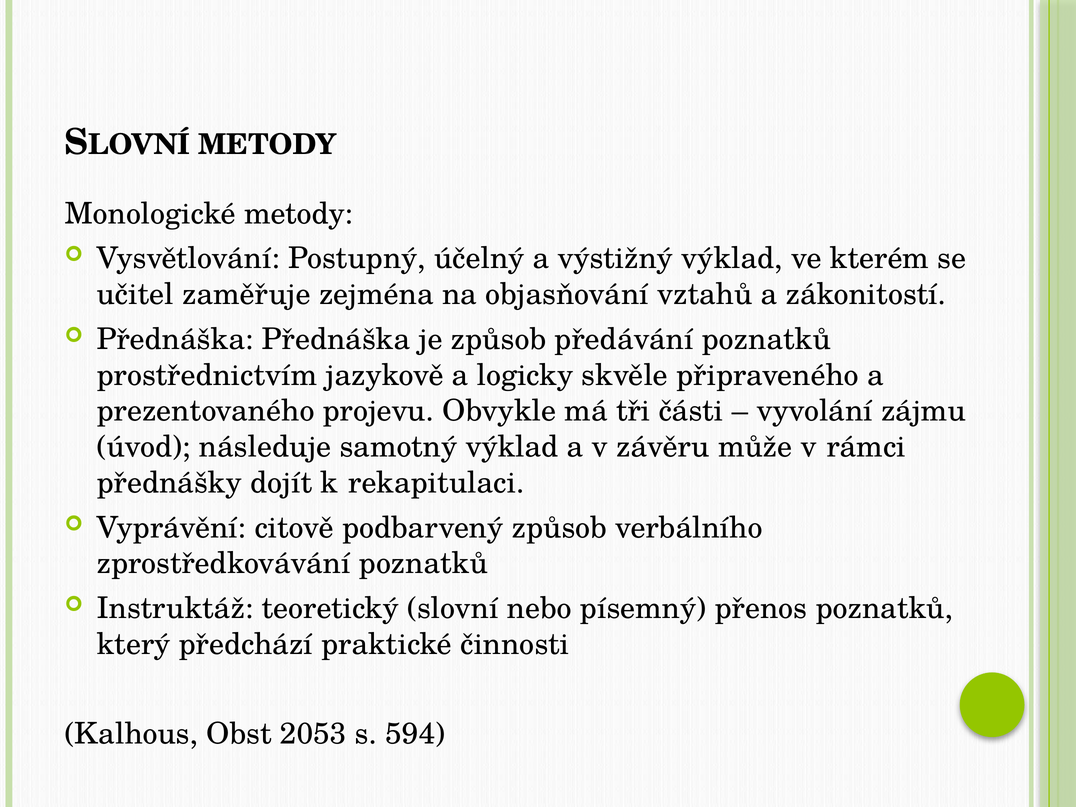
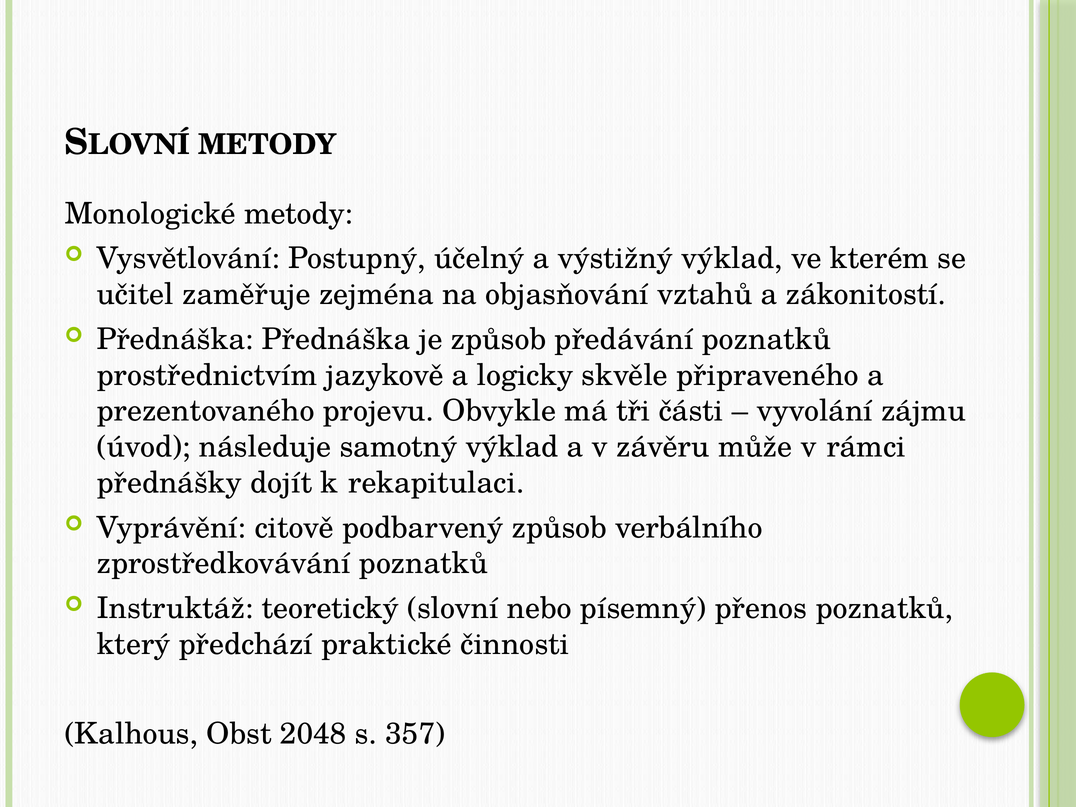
2053: 2053 -> 2048 (313, 734)
594: 594 -> 357 (415, 734)
